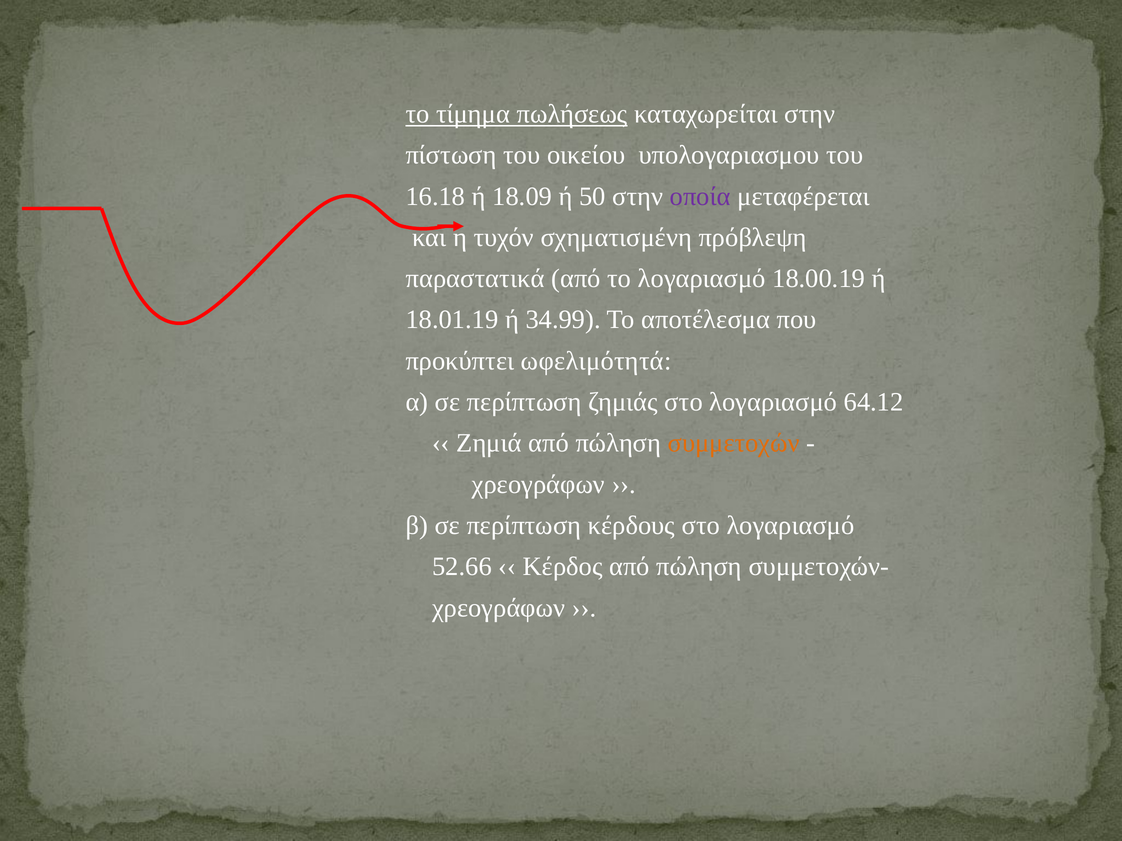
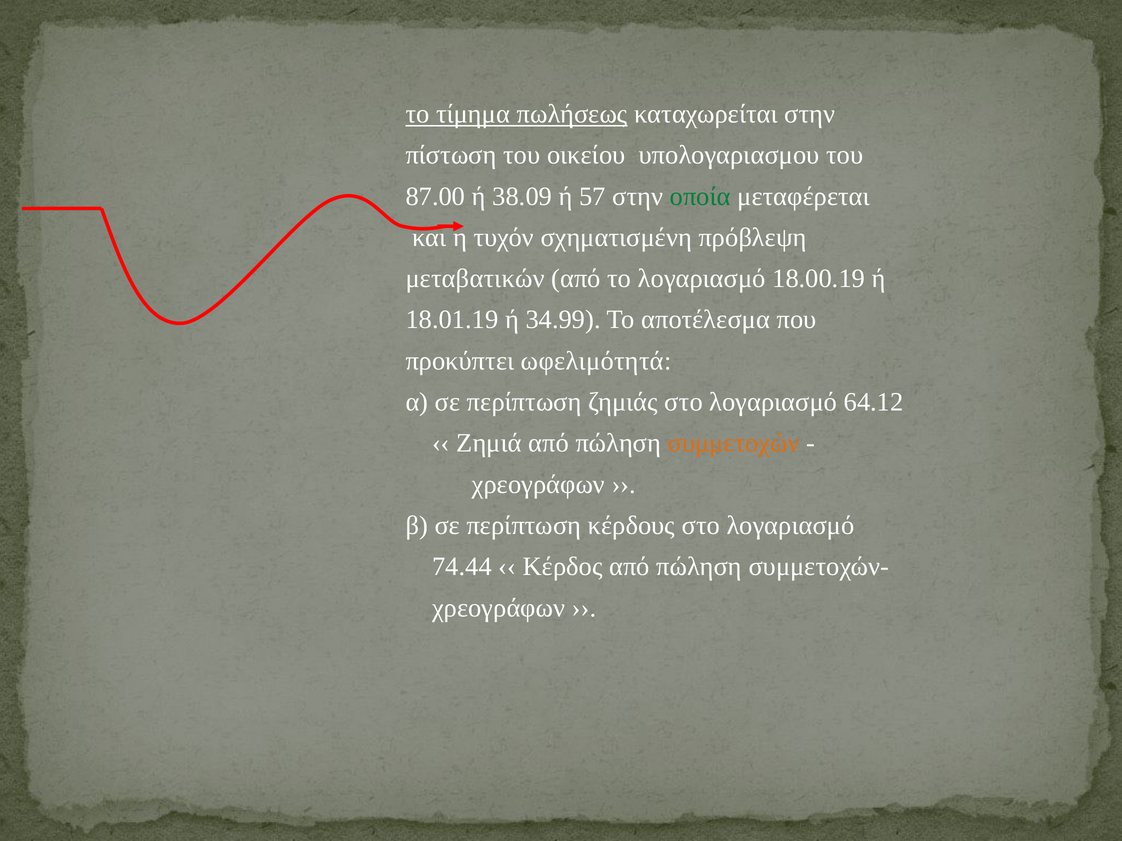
16.18: 16.18 -> 87.00 (435, 196)
18.09: 18.09 -> 38.09 (522, 196)
50: 50 -> 57 (592, 196)
οποία colour: purple -> green (700, 196)
παραστατικά: παραστατικά -> μεταβατικών (475, 279)
52.66: 52.66 -> 74.44 (462, 567)
